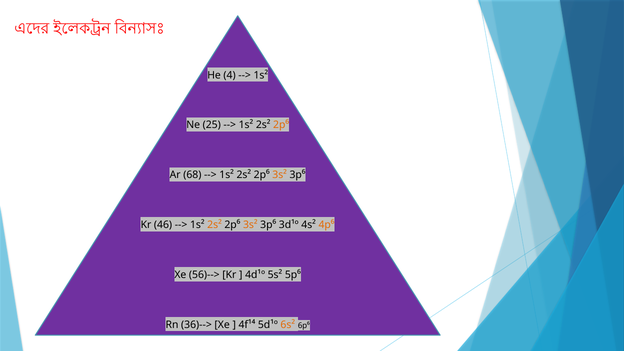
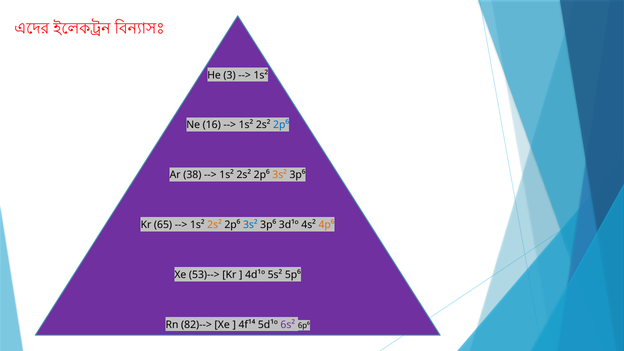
4: 4 -> 3 (230, 75)
25: 25 -> 16 (212, 125)
2p⁶ colour: orange -> blue (281, 125)
68: 68 -> 38 (192, 175)
46: 46 -> 65 (163, 225)
3s² colour: orange -> blue (250, 225)
56)-->: 56)--> -> 53)--> (204, 275)
36)-->: 36)--> -> 82)--> (196, 325)
6s² colour: orange -> purple (288, 325)
